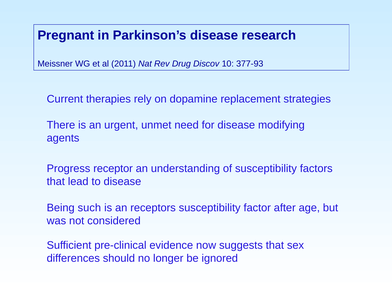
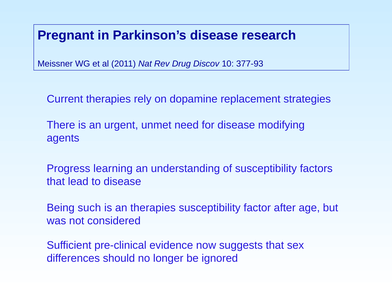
receptor: receptor -> learning (113, 168)
an receptors: receptors -> therapies (153, 208)
